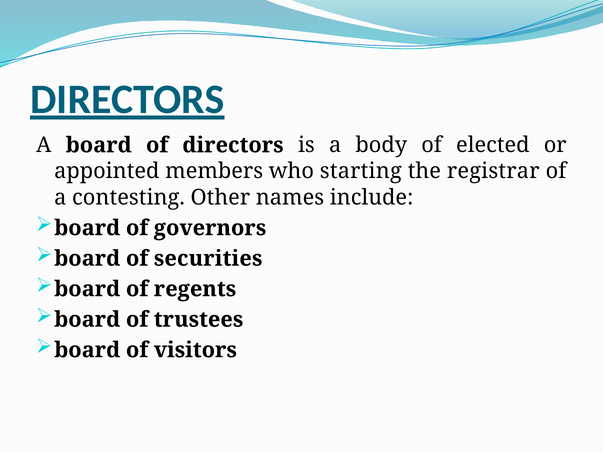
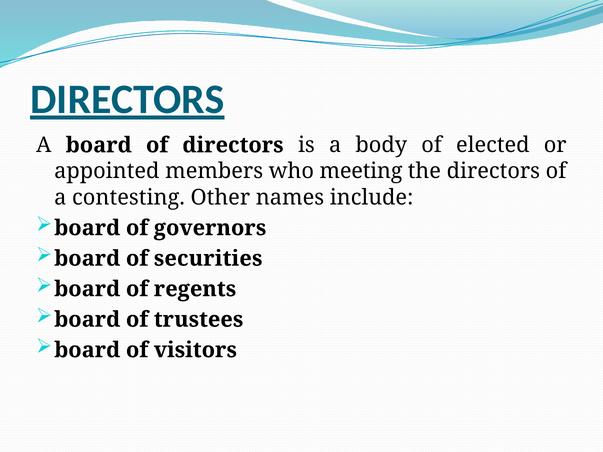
starting: starting -> meeting (361, 171)
the registrar: registrar -> directors (493, 171)
